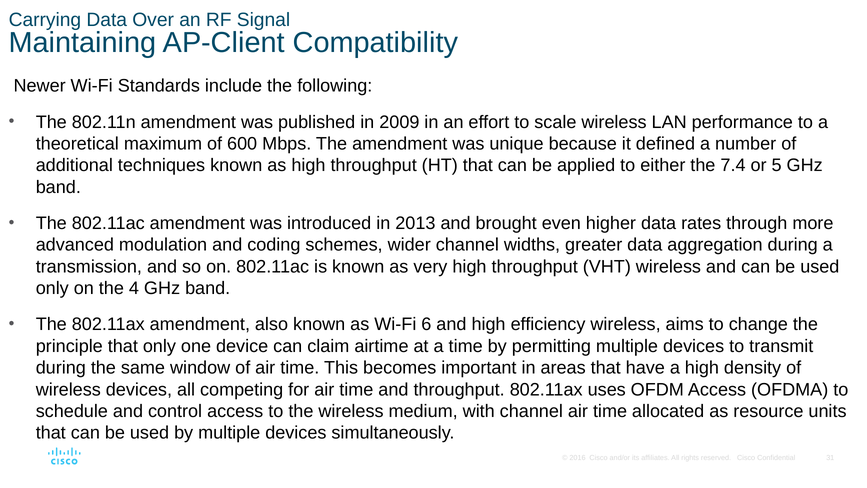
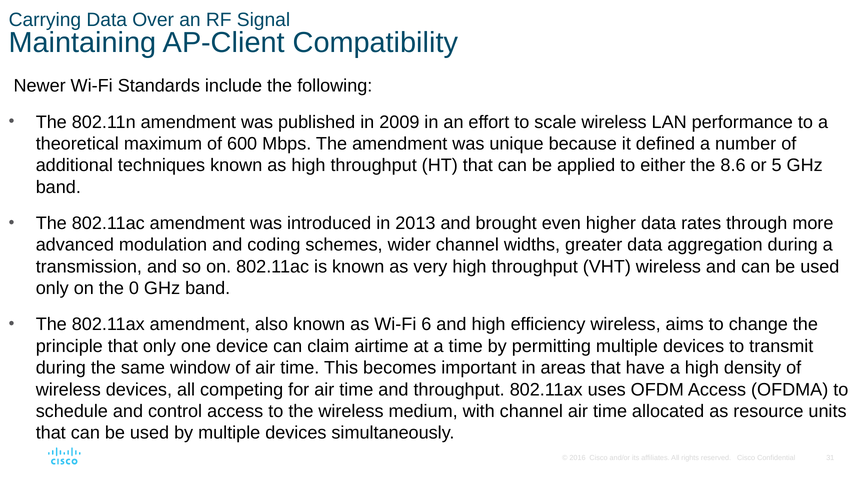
7.4: 7.4 -> 8.6 (733, 165)
4: 4 -> 0 (134, 288)
